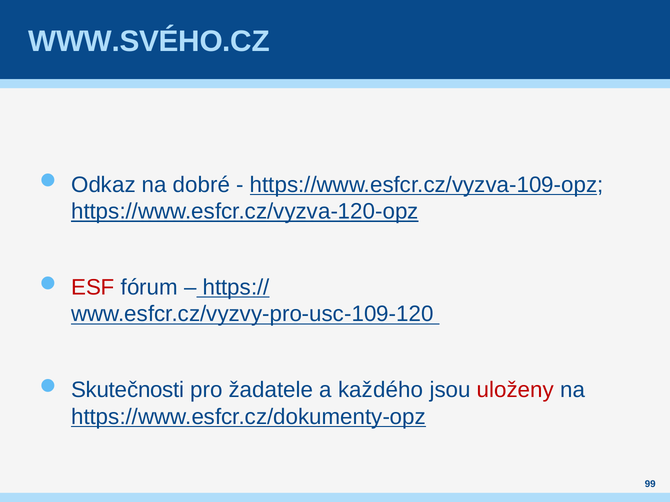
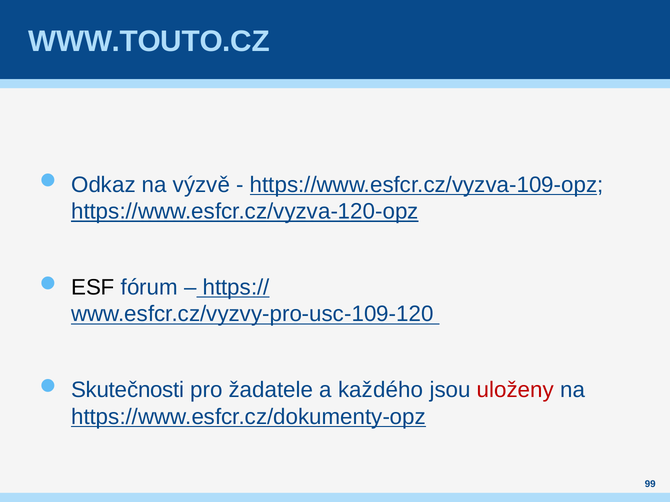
WWW.SVÉHO.CZ: WWW.SVÉHO.CZ -> WWW.TOUTO.CZ (149, 42)
dobré: dobré -> výzvě (202, 185)
ESF colour: red -> black (93, 288)
